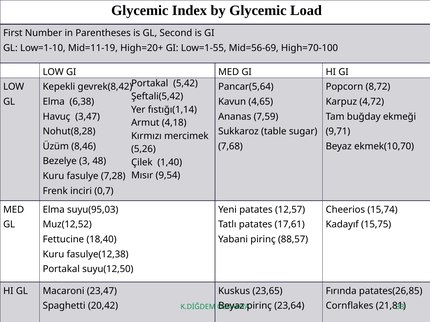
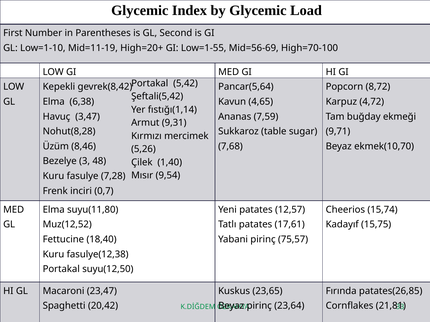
4,18: 4,18 -> 9,31 (174, 123)
suyu(95,03: suyu(95,03 -> suyu(11,80 (93, 210)
88,57: 88,57 -> 75,57 (293, 240)
